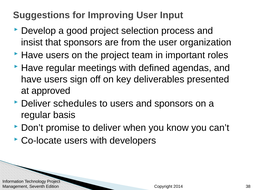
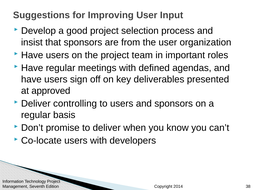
schedules: schedules -> controlling (75, 103)
